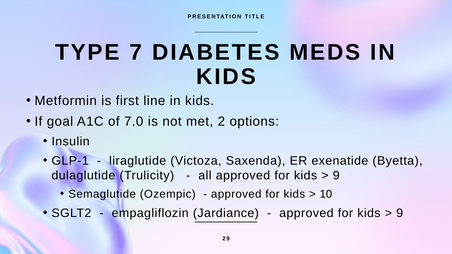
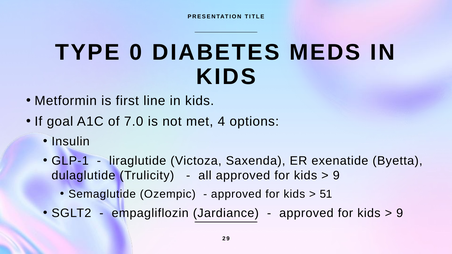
7: 7 -> 0 (136, 52)
2: 2 -> 4 (221, 122)
10: 10 -> 51 (326, 194)
